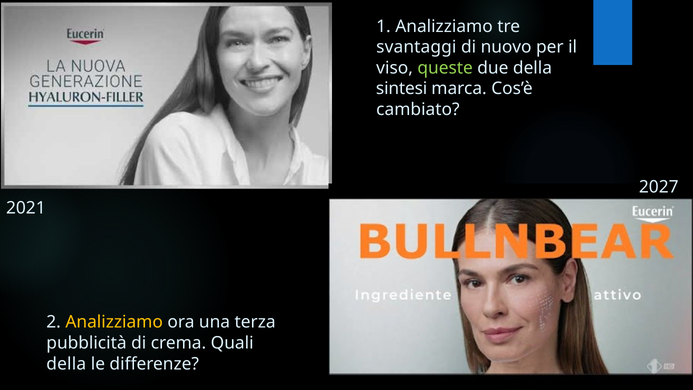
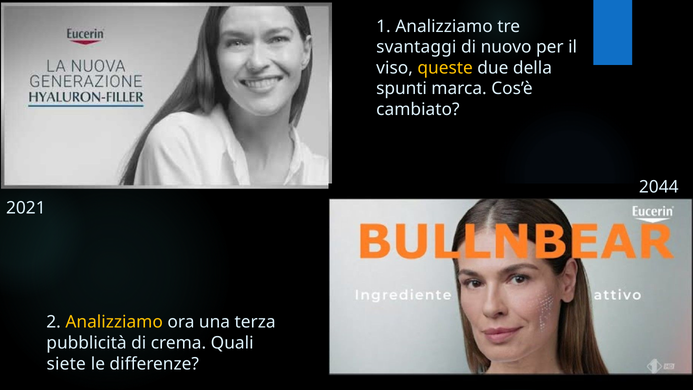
queste colour: light green -> yellow (445, 68)
sintesi: sintesi -> spunti (402, 89)
2027: 2027 -> 2044 (659, 187)
della: della -> siete (66, 364)
